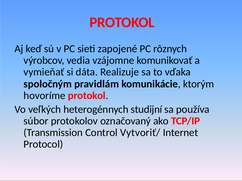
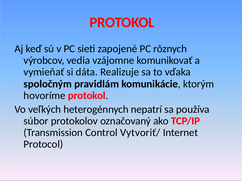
studijní: studijní -> nepatrí (146, 110)
